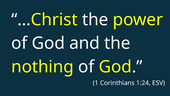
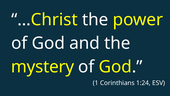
nothing: nothing -> mystery (43, 66)
